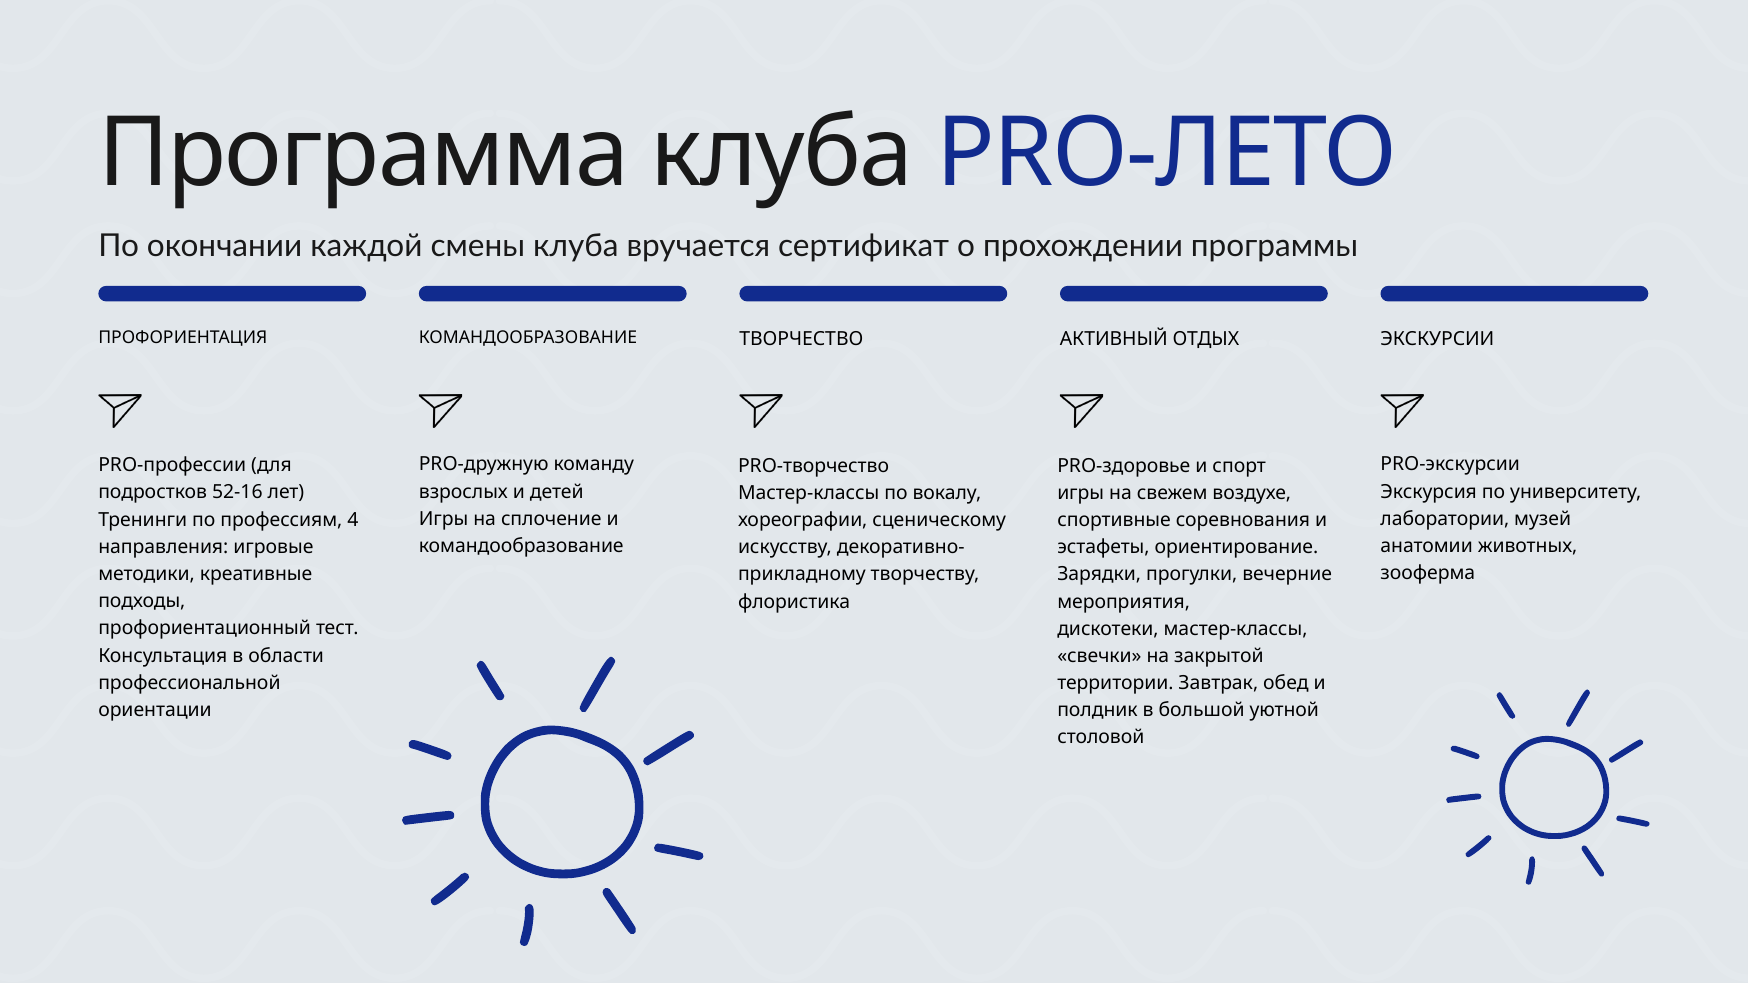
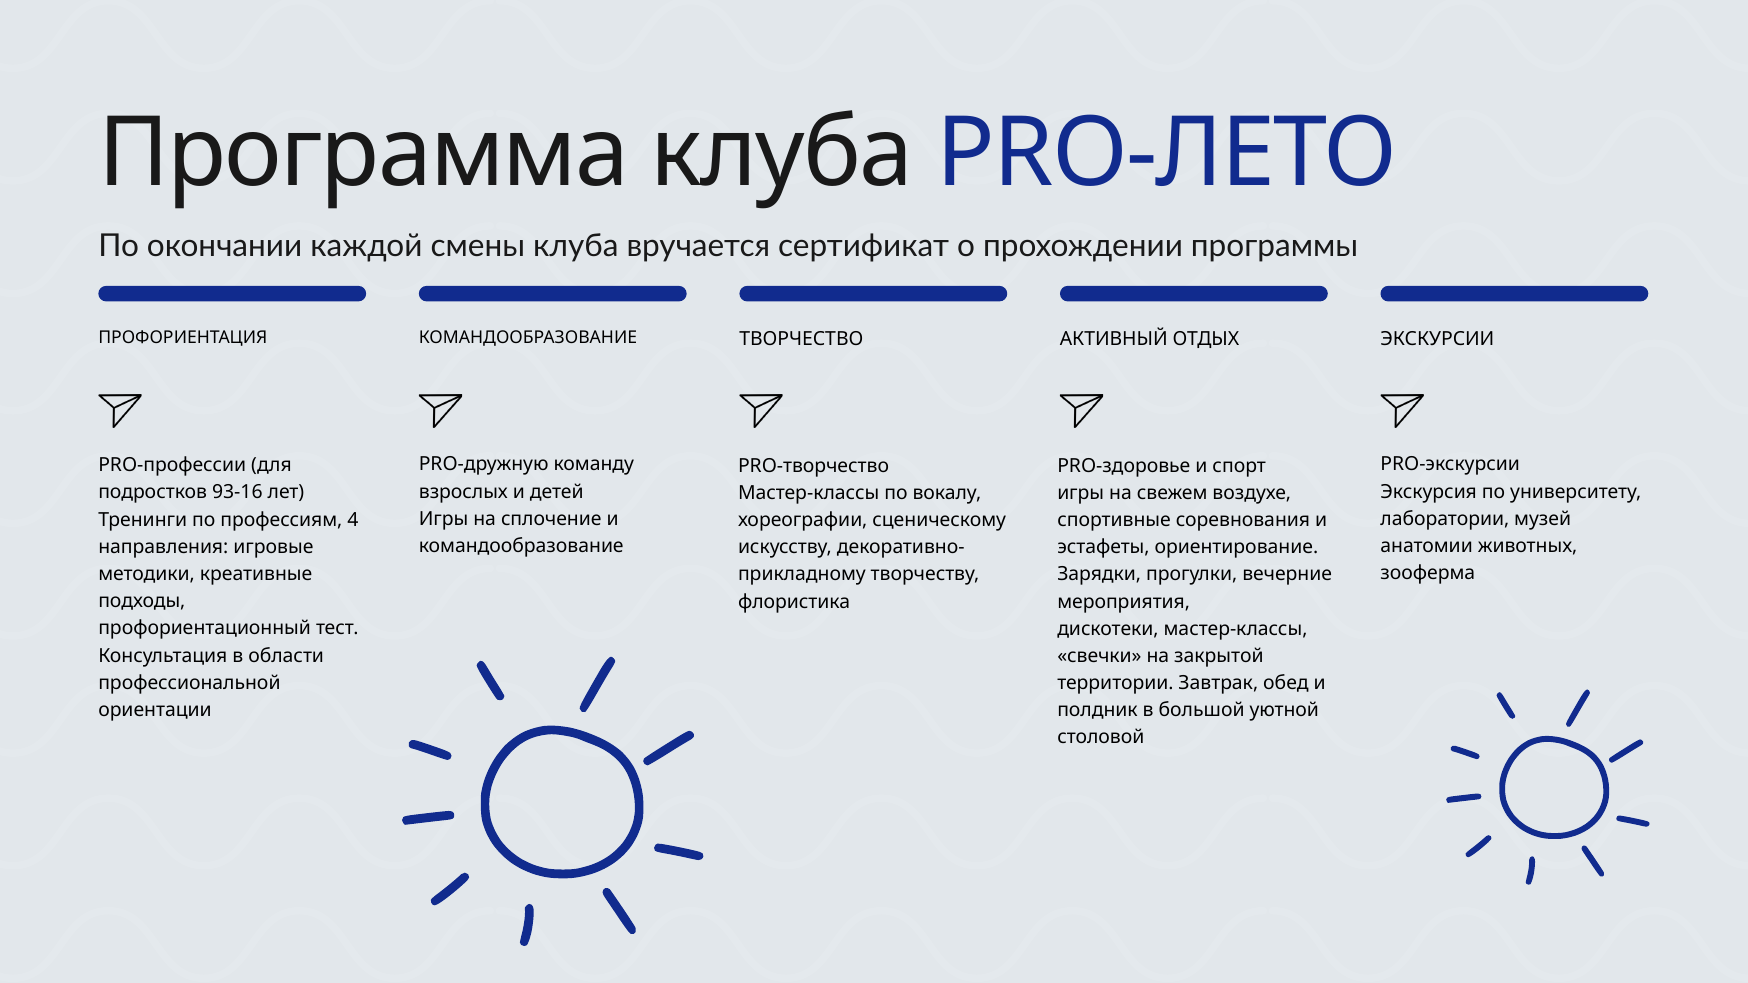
52-16: 52-16 -> 93-16 (237, 493)
